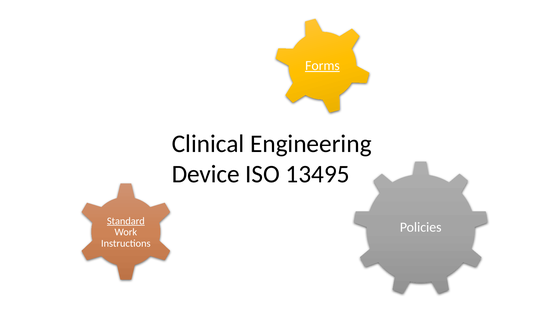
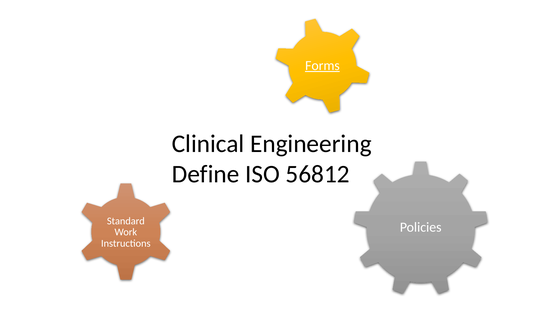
Device: Device -> Define (206, 174)
13495: 13495 -> 56812 (318, 174)
Standard underline: present -> none (126, 221)
